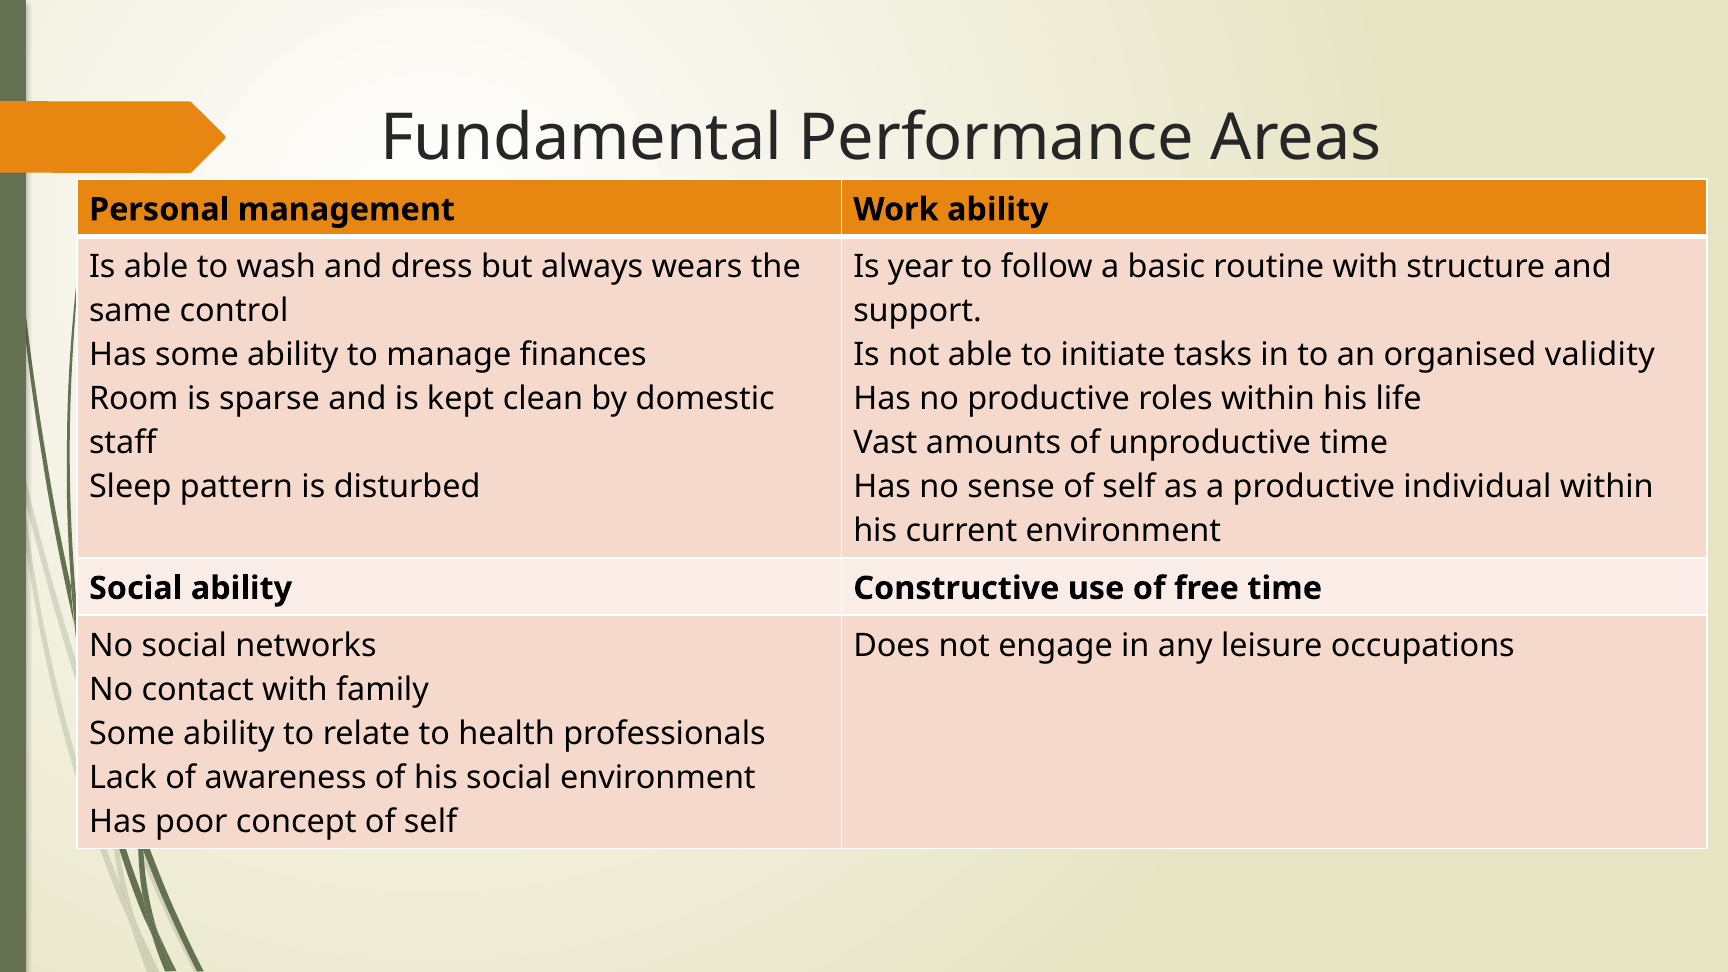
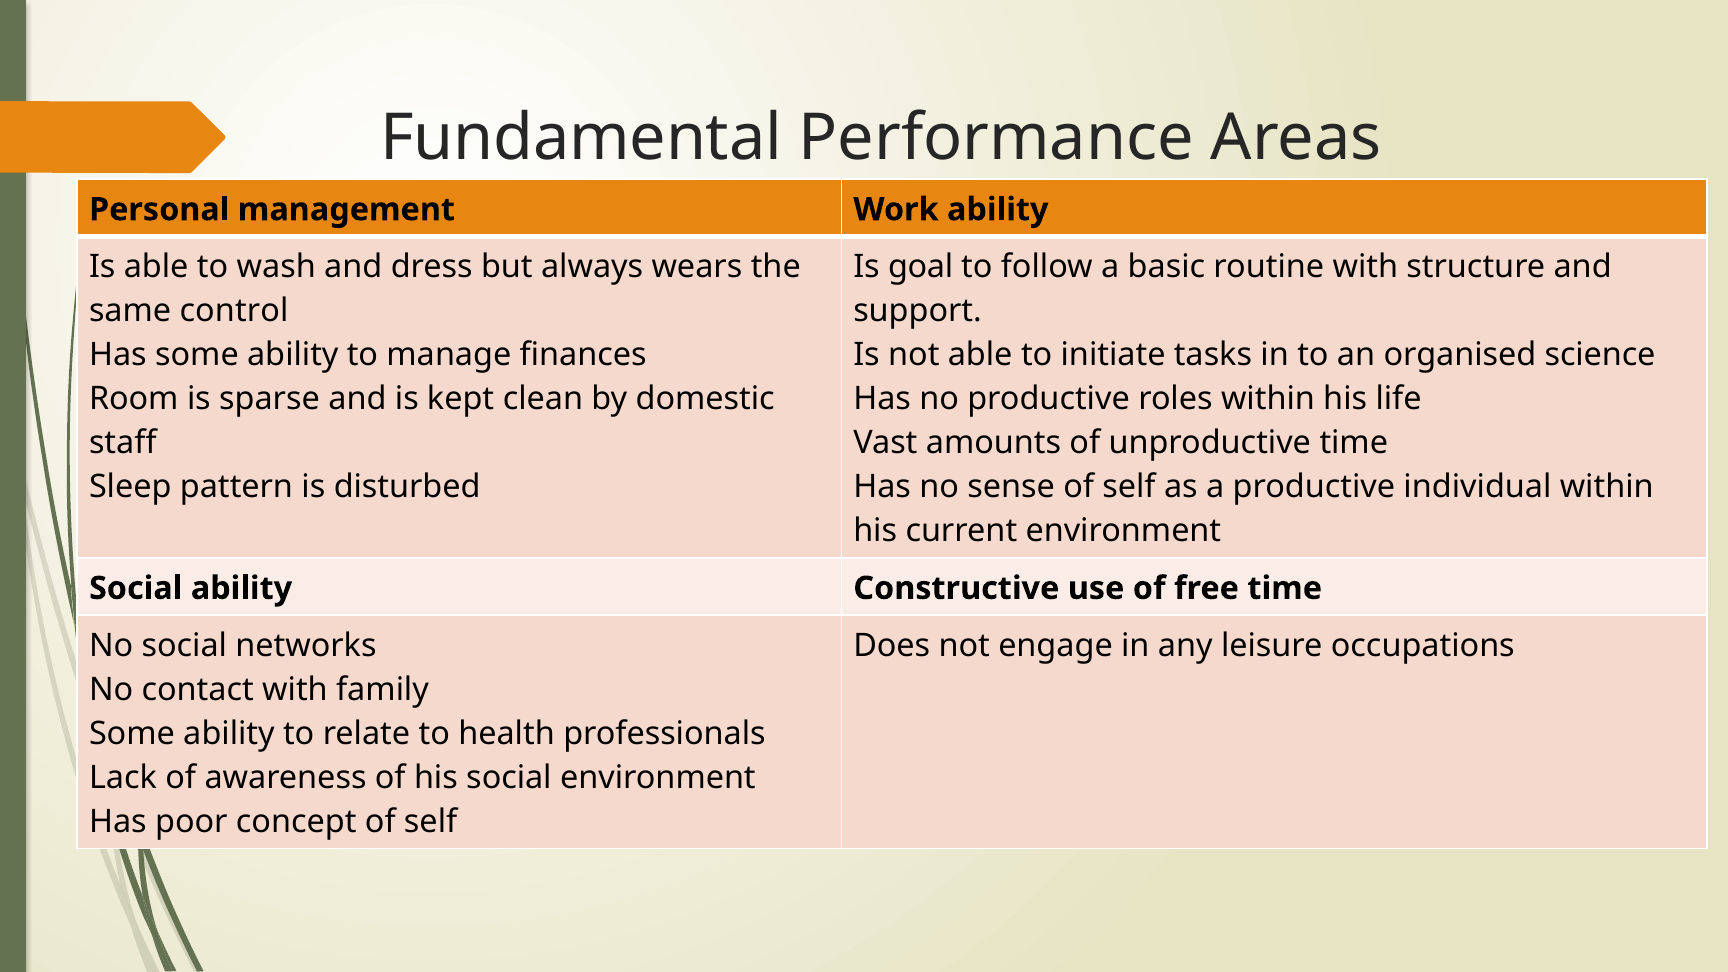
year: year -> goal (921, 267)
validity: validity -> science (1600, 355)
